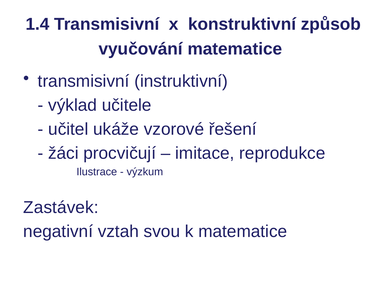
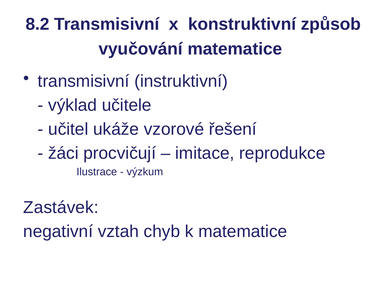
1.4: 1.4 -> 8.2 (38, 24)
svou: svou -> chyb (162, 232)
